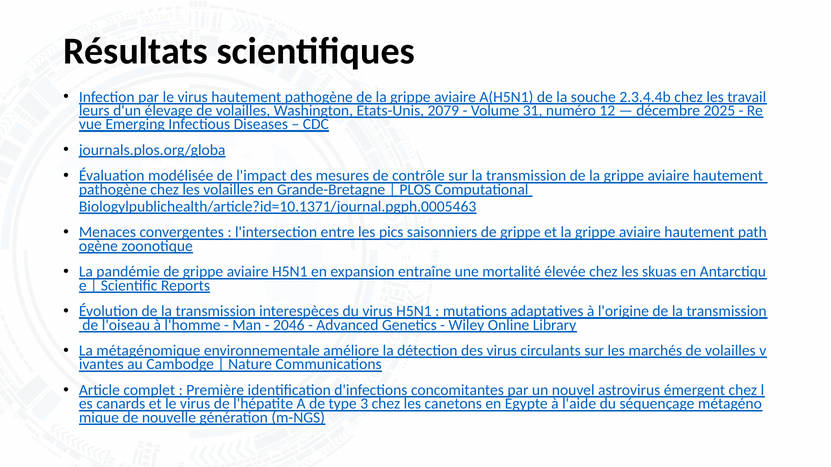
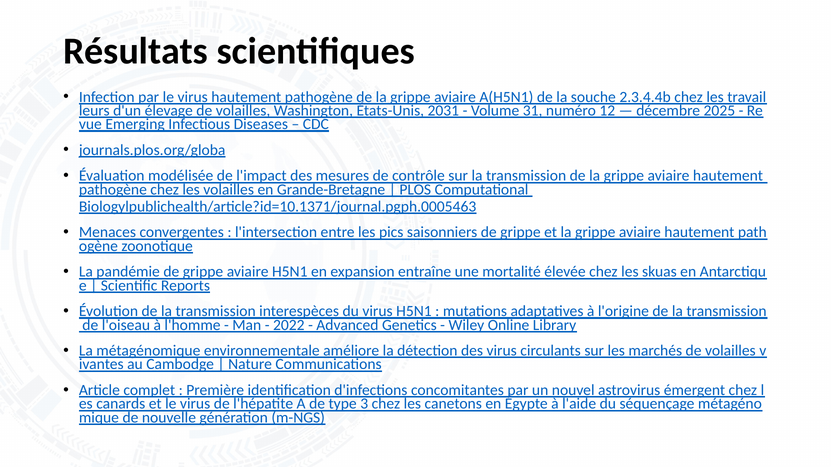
2079: 2079 -> 2031 (443, 111)
2046: 2046 -> 2022 (289, 325)
